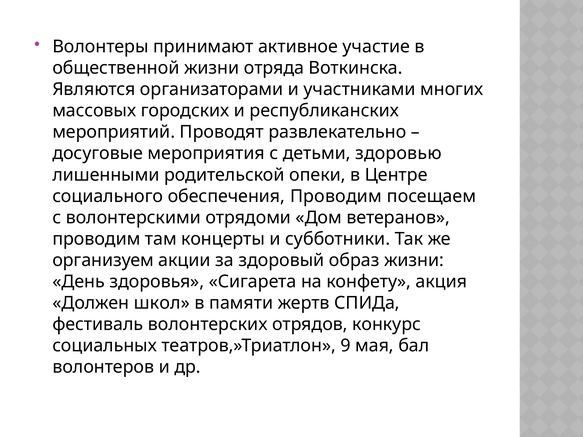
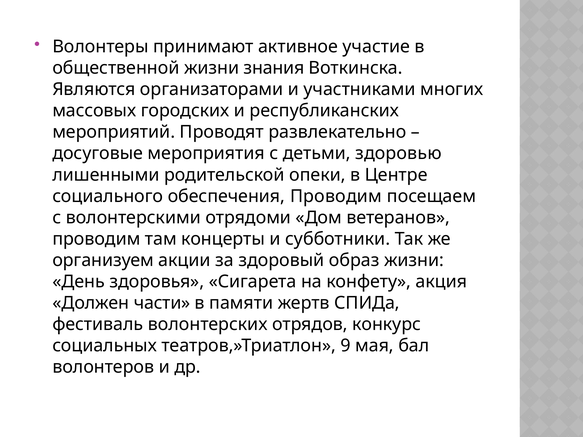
отряда: отряда -> знания (274, 68)
школ: школ -> части (162, 303)
